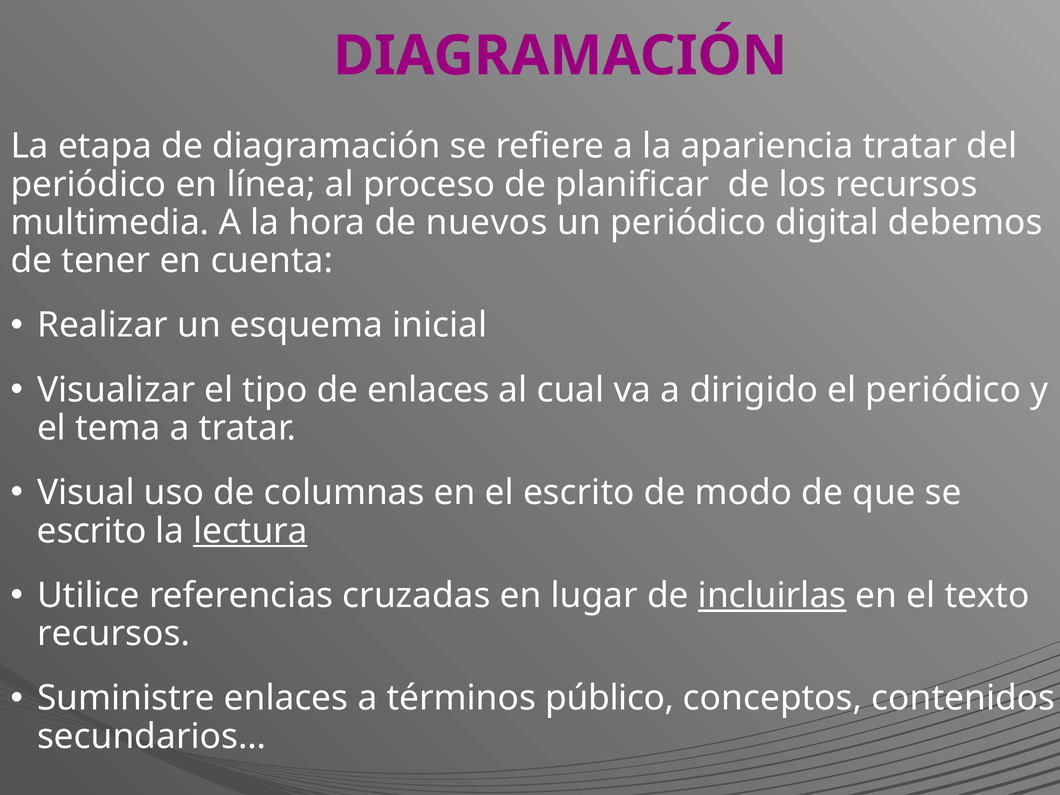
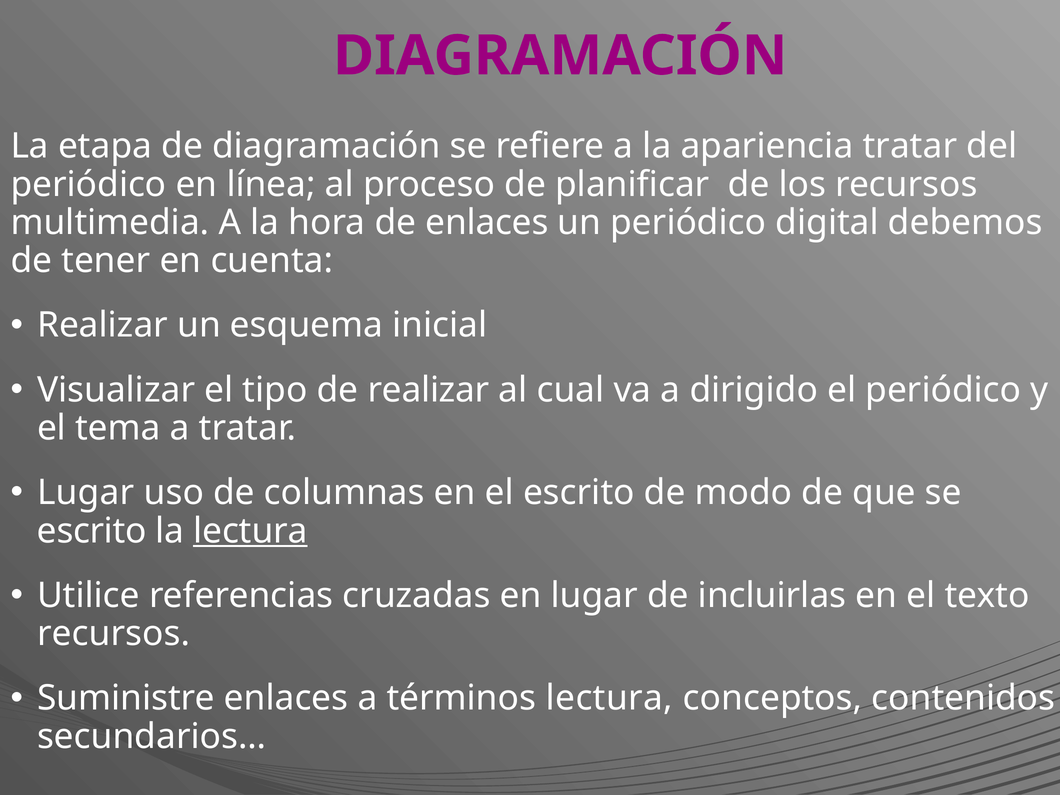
de nuevos: nuevos -> enlaces (487, 222)
de enlaces: enlaces -> realizar (429, 390)
Visual: Visual -> Lugar (86, 493)
incluirlas underline: present -> none (772, 595)
términos público: público -> lectura (609, 698)
